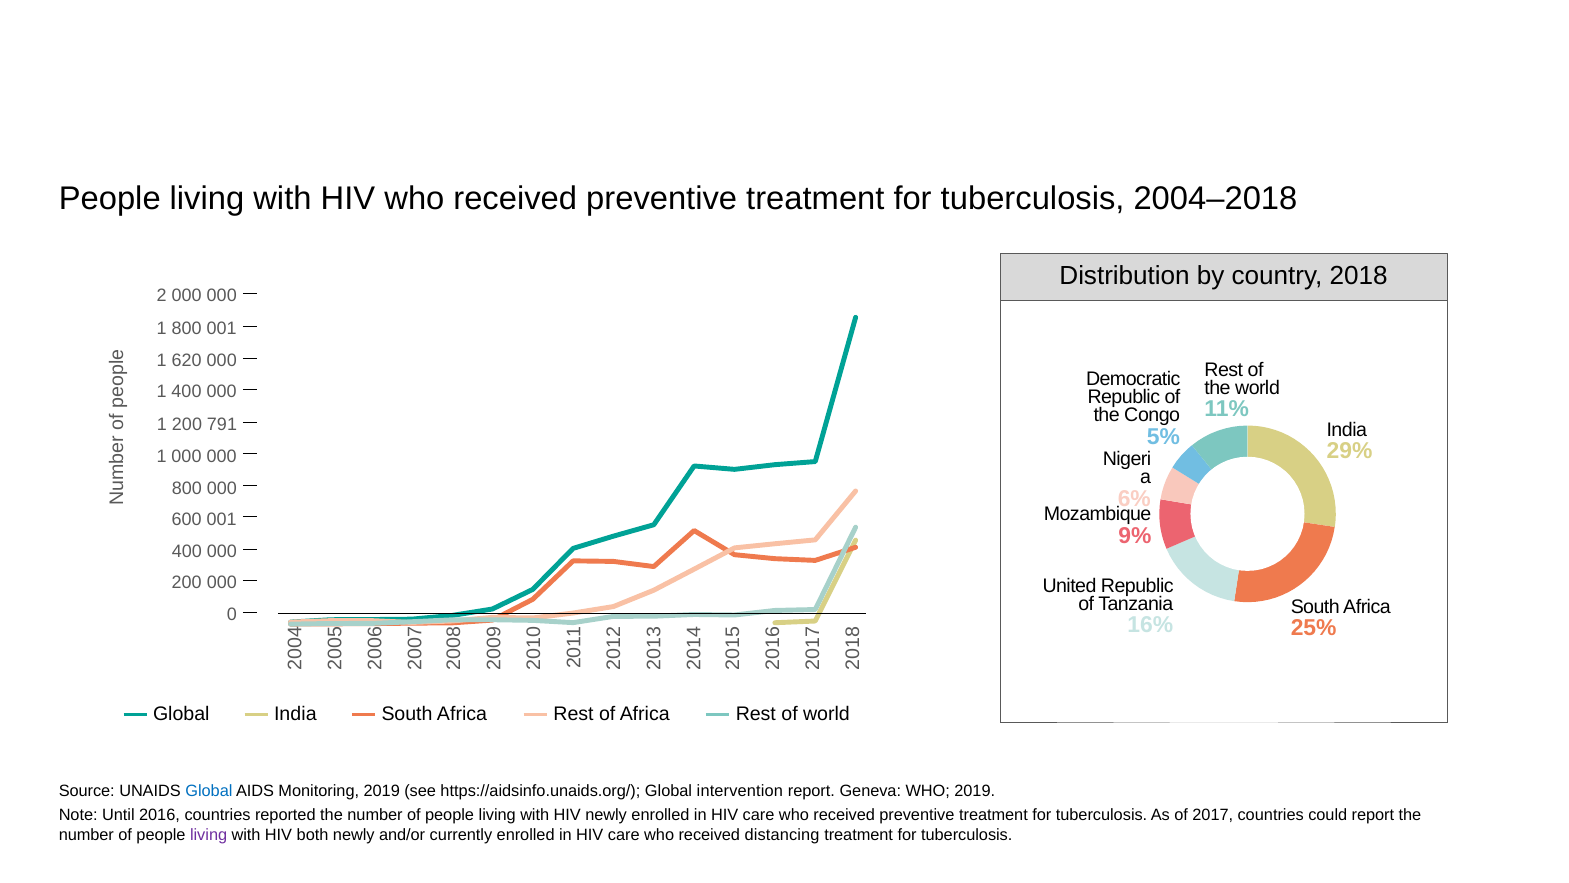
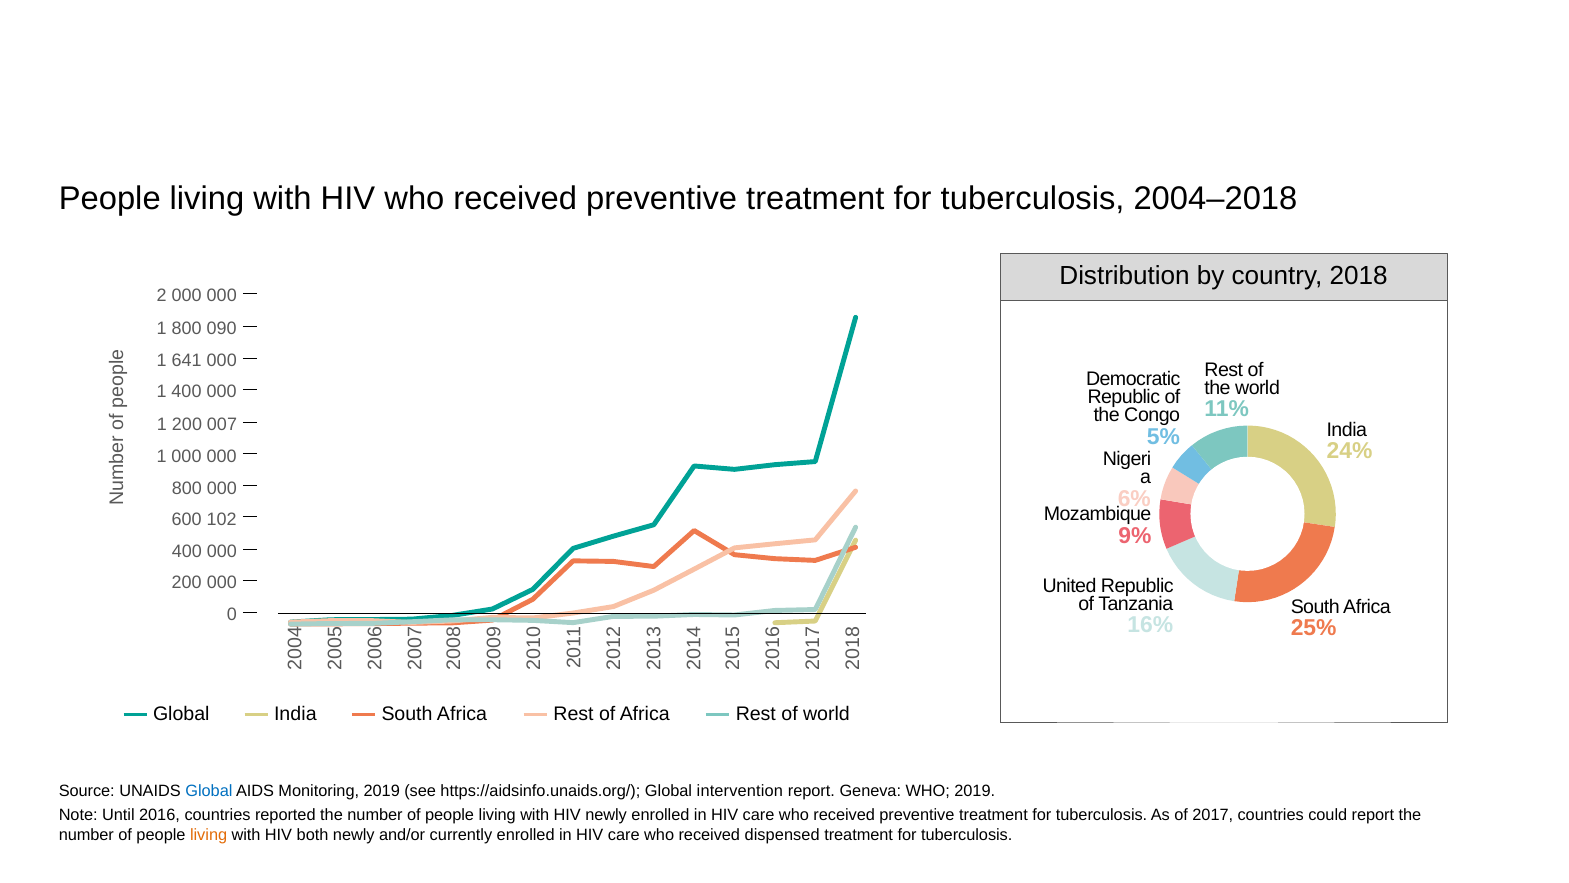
800 001: 001 -> 090 (222, 329)
620: 620 -> 641 (187, 360)
791: 791 -> 007 (222, 424)
29%: 29% -> 24% (1350, 451)
600 001: 001 -> 102 (222, 519)
living colour: purple -> orange (209, 835)
distancing: distancing -> dispensed (782, 835)
